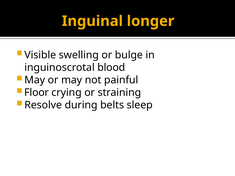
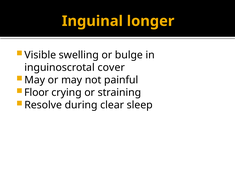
blood: blood -> cover (111, 68)
belts: belts -> clear (112, 105)
